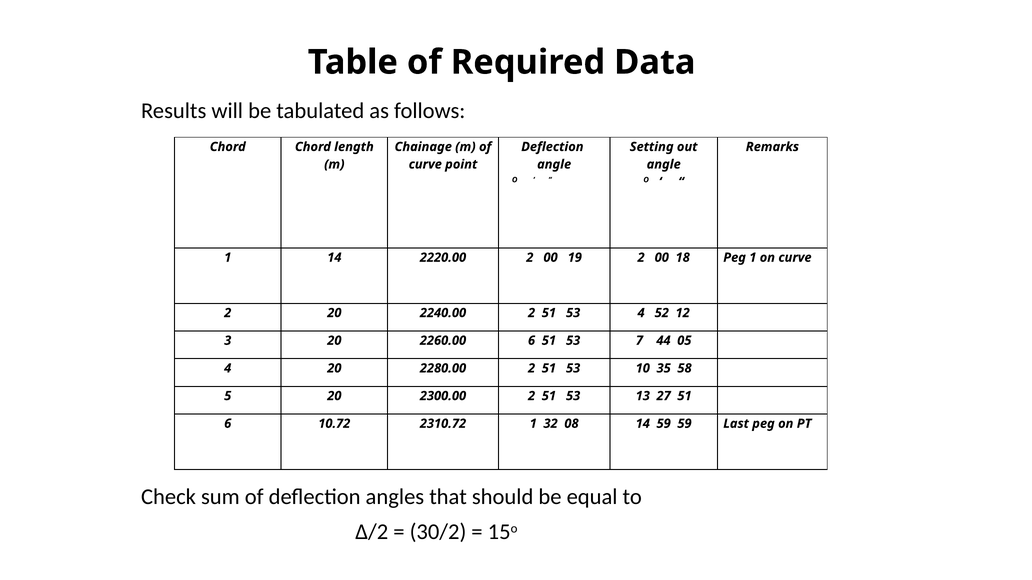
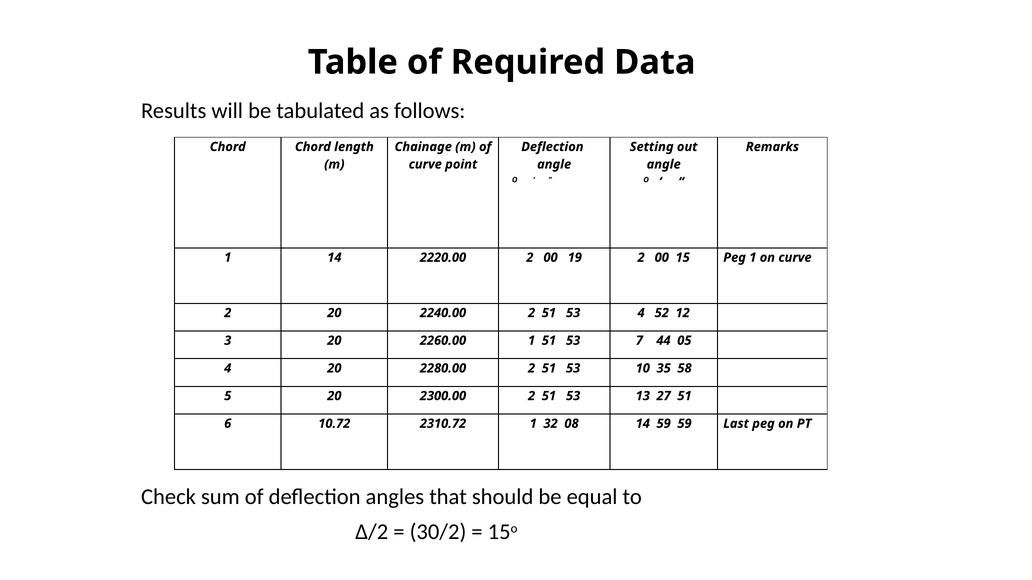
18: 18 -> 15 (683, 258)
2260.00 6: 6 -> 1 (532, 341)
